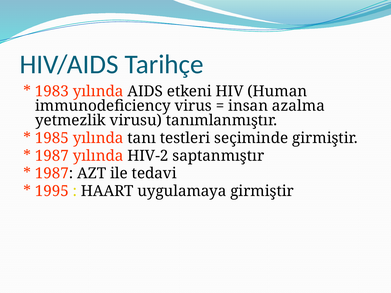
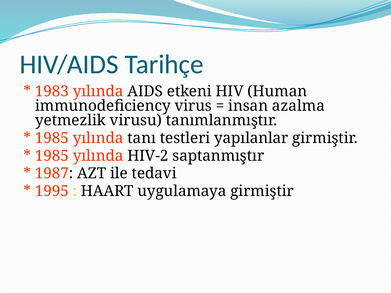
seçiminde: seçiminde -> yapılanlar (251, 138)
1987: 1987 -> 1985 (52, 156)
